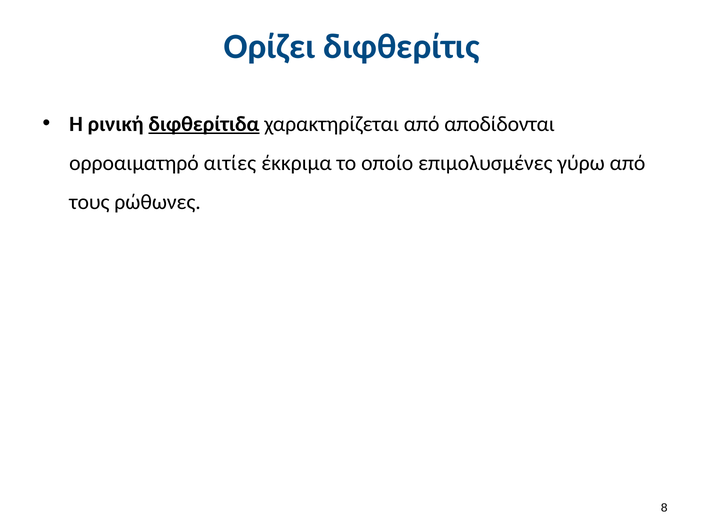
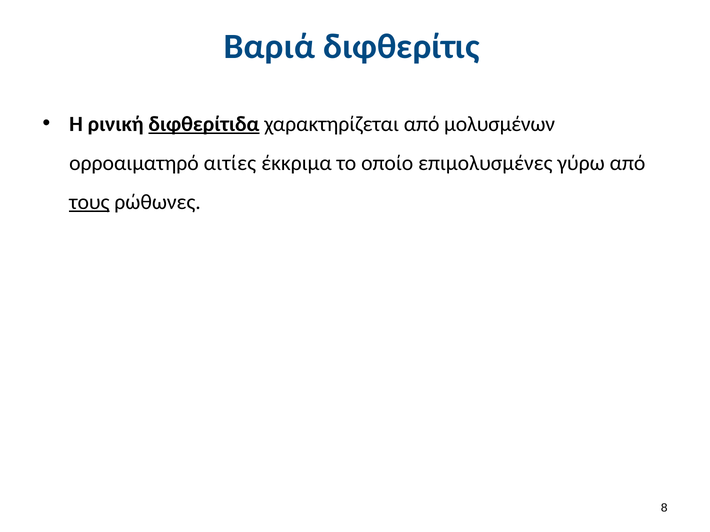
Ορίζει: Ορίζει -> Βαριά (269, 47)
αποδίδονται: αποδίδονται -> μολυσμένων (500, 124)
τους underline: none -> present (89, 202)
